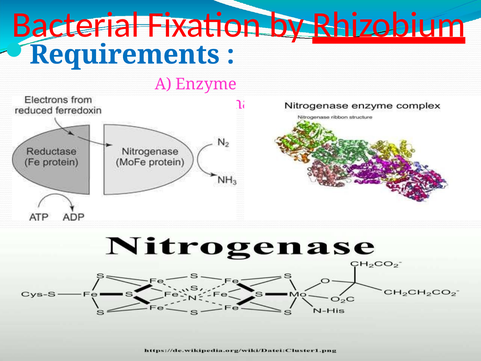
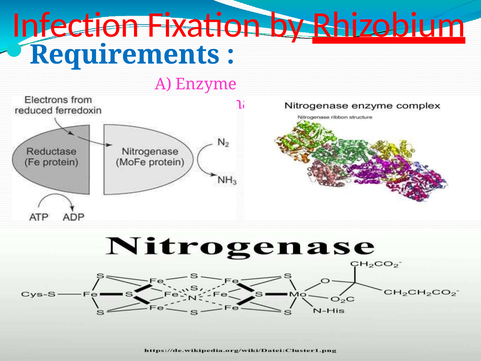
Bacterial: Bacterial -> Infection (76, 25)
